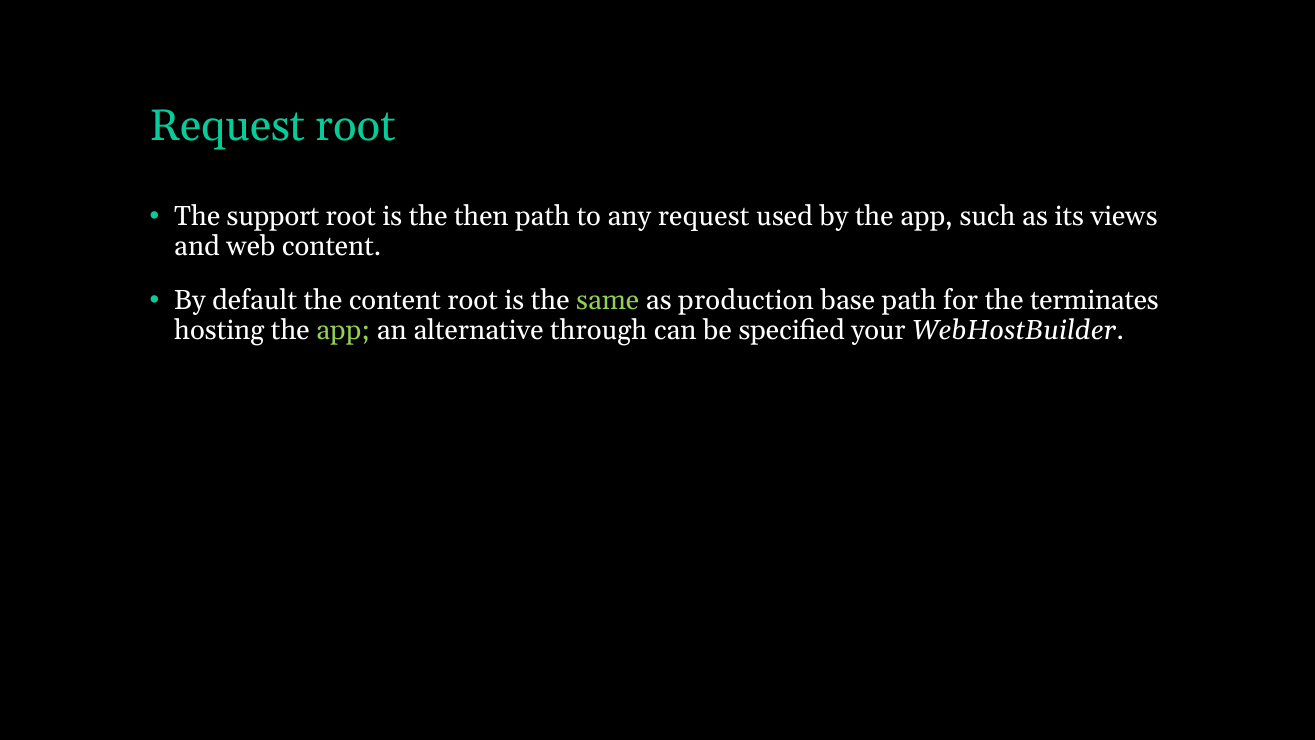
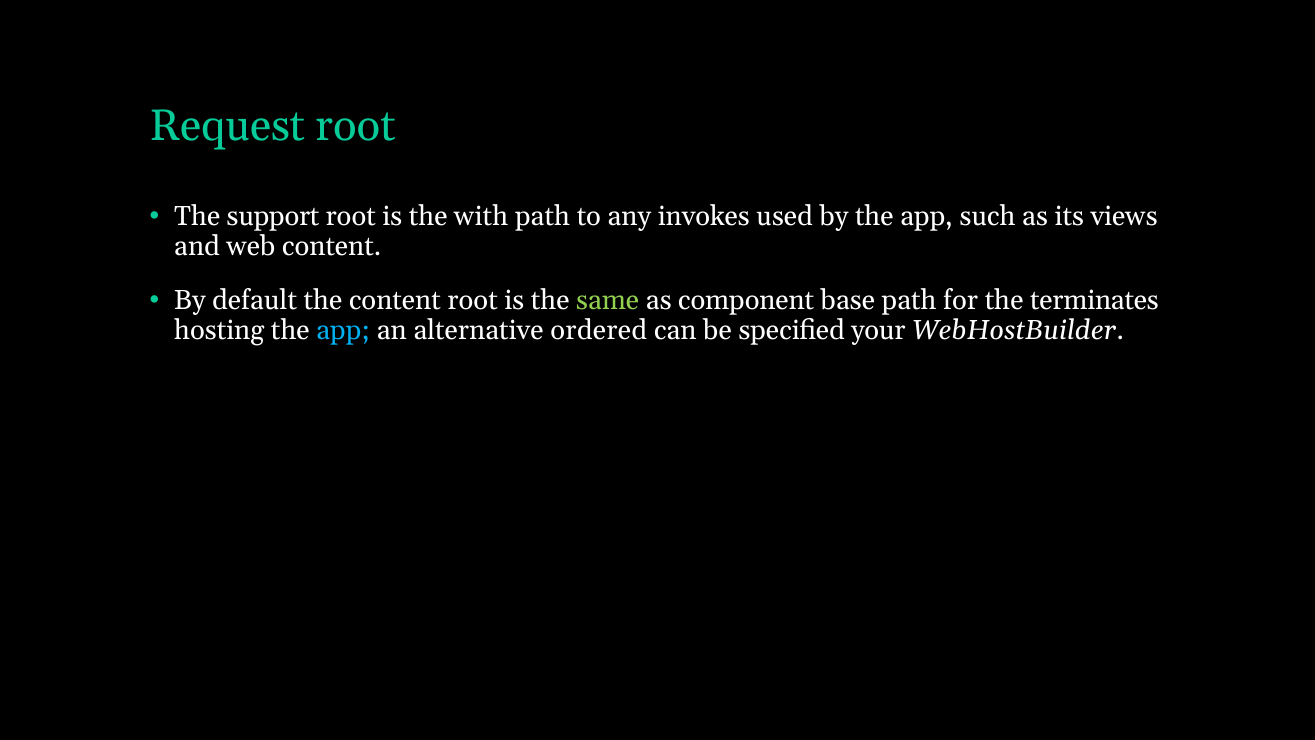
then: then -> with (481, 217)
any request: request -> invokes (704, 217)
production: production -> component (746, 301)
app colour: light green -> light blue (343, 330)
through: through -> ordered (599, 330)
